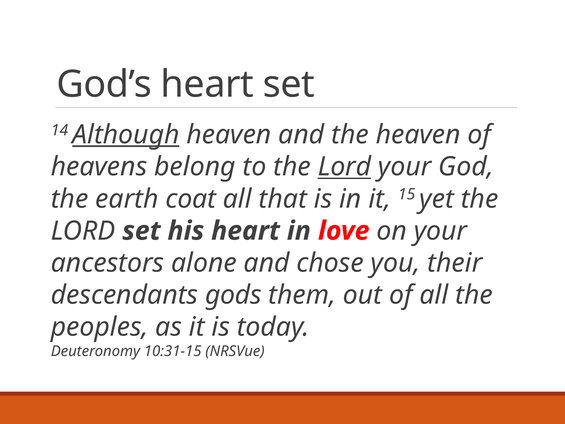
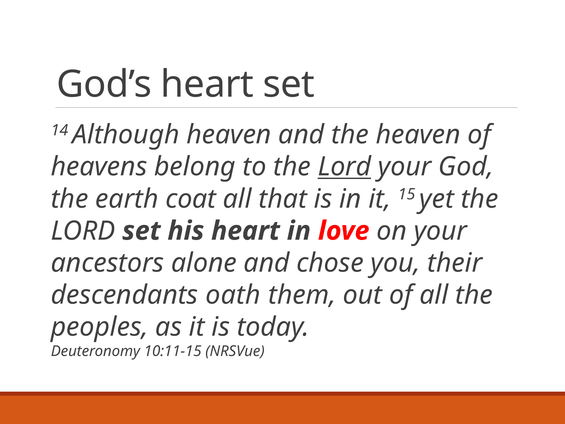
Although underline: present -> none (126, 135)
gods: gods -> oath (233, 295)
10:31-15: 10:31-15 -> 10:11-15 (173, 351)
